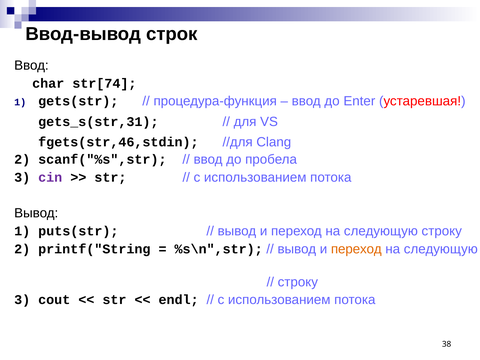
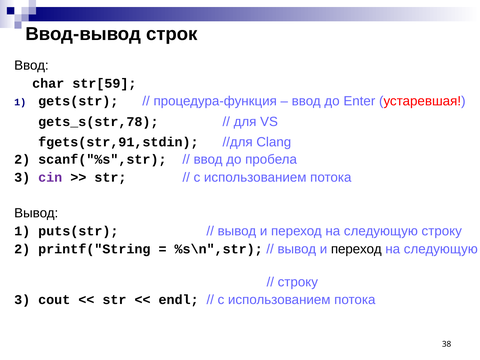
str[74: str[74 -> str[59 (104, 83)
gets_s(str,31: gets_s(str,31 -> gets_s(str,78 (98, 122)
fgets(str,46,stdin: fgets(str,46,stdin -> fgets(str,91,stdin (118, 142)
переход colour: orange -> black (356, 249)
